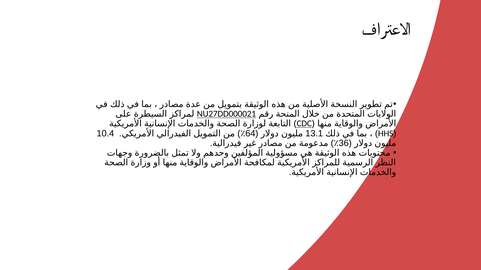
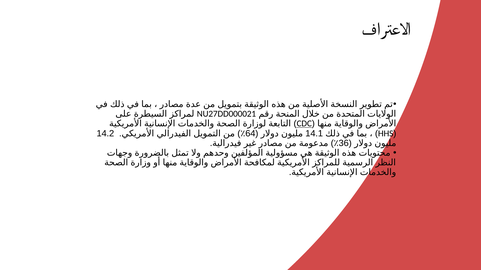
NU27DD000021 underline: present -> none (226, 114)
10.4: 10.4 -> 14.2 (105, 134)
13.1: 13.1 -> 14.1 (314, 134)
